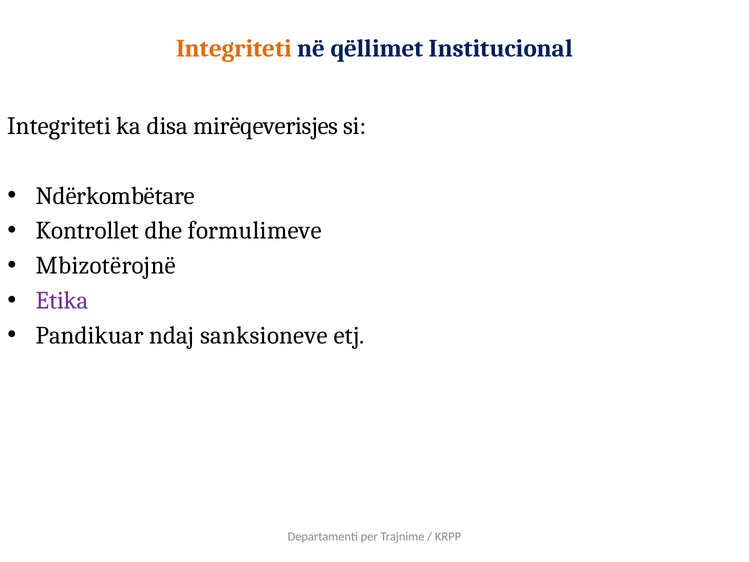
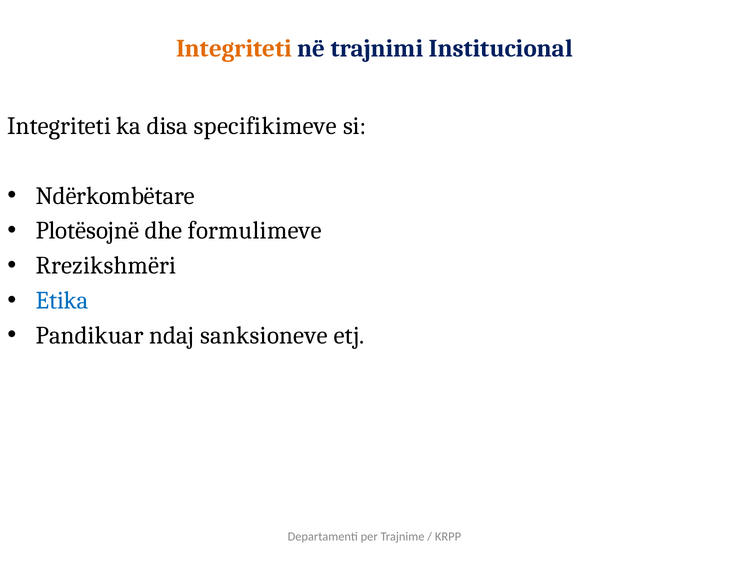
qëllimet: qëllimet -> trajnimi (377, 49)
mirëqeverisjes: mirëqeverisjes -> specifikimeve (265, 126)
Kontrollet: Kontrollet -> Plotësojnë (87, 231)
Mbizotërojnë: Mbizotërojnë -> Rrezikshmëri (106, 266)
Etika colour: purple -> blue (62, 301)
